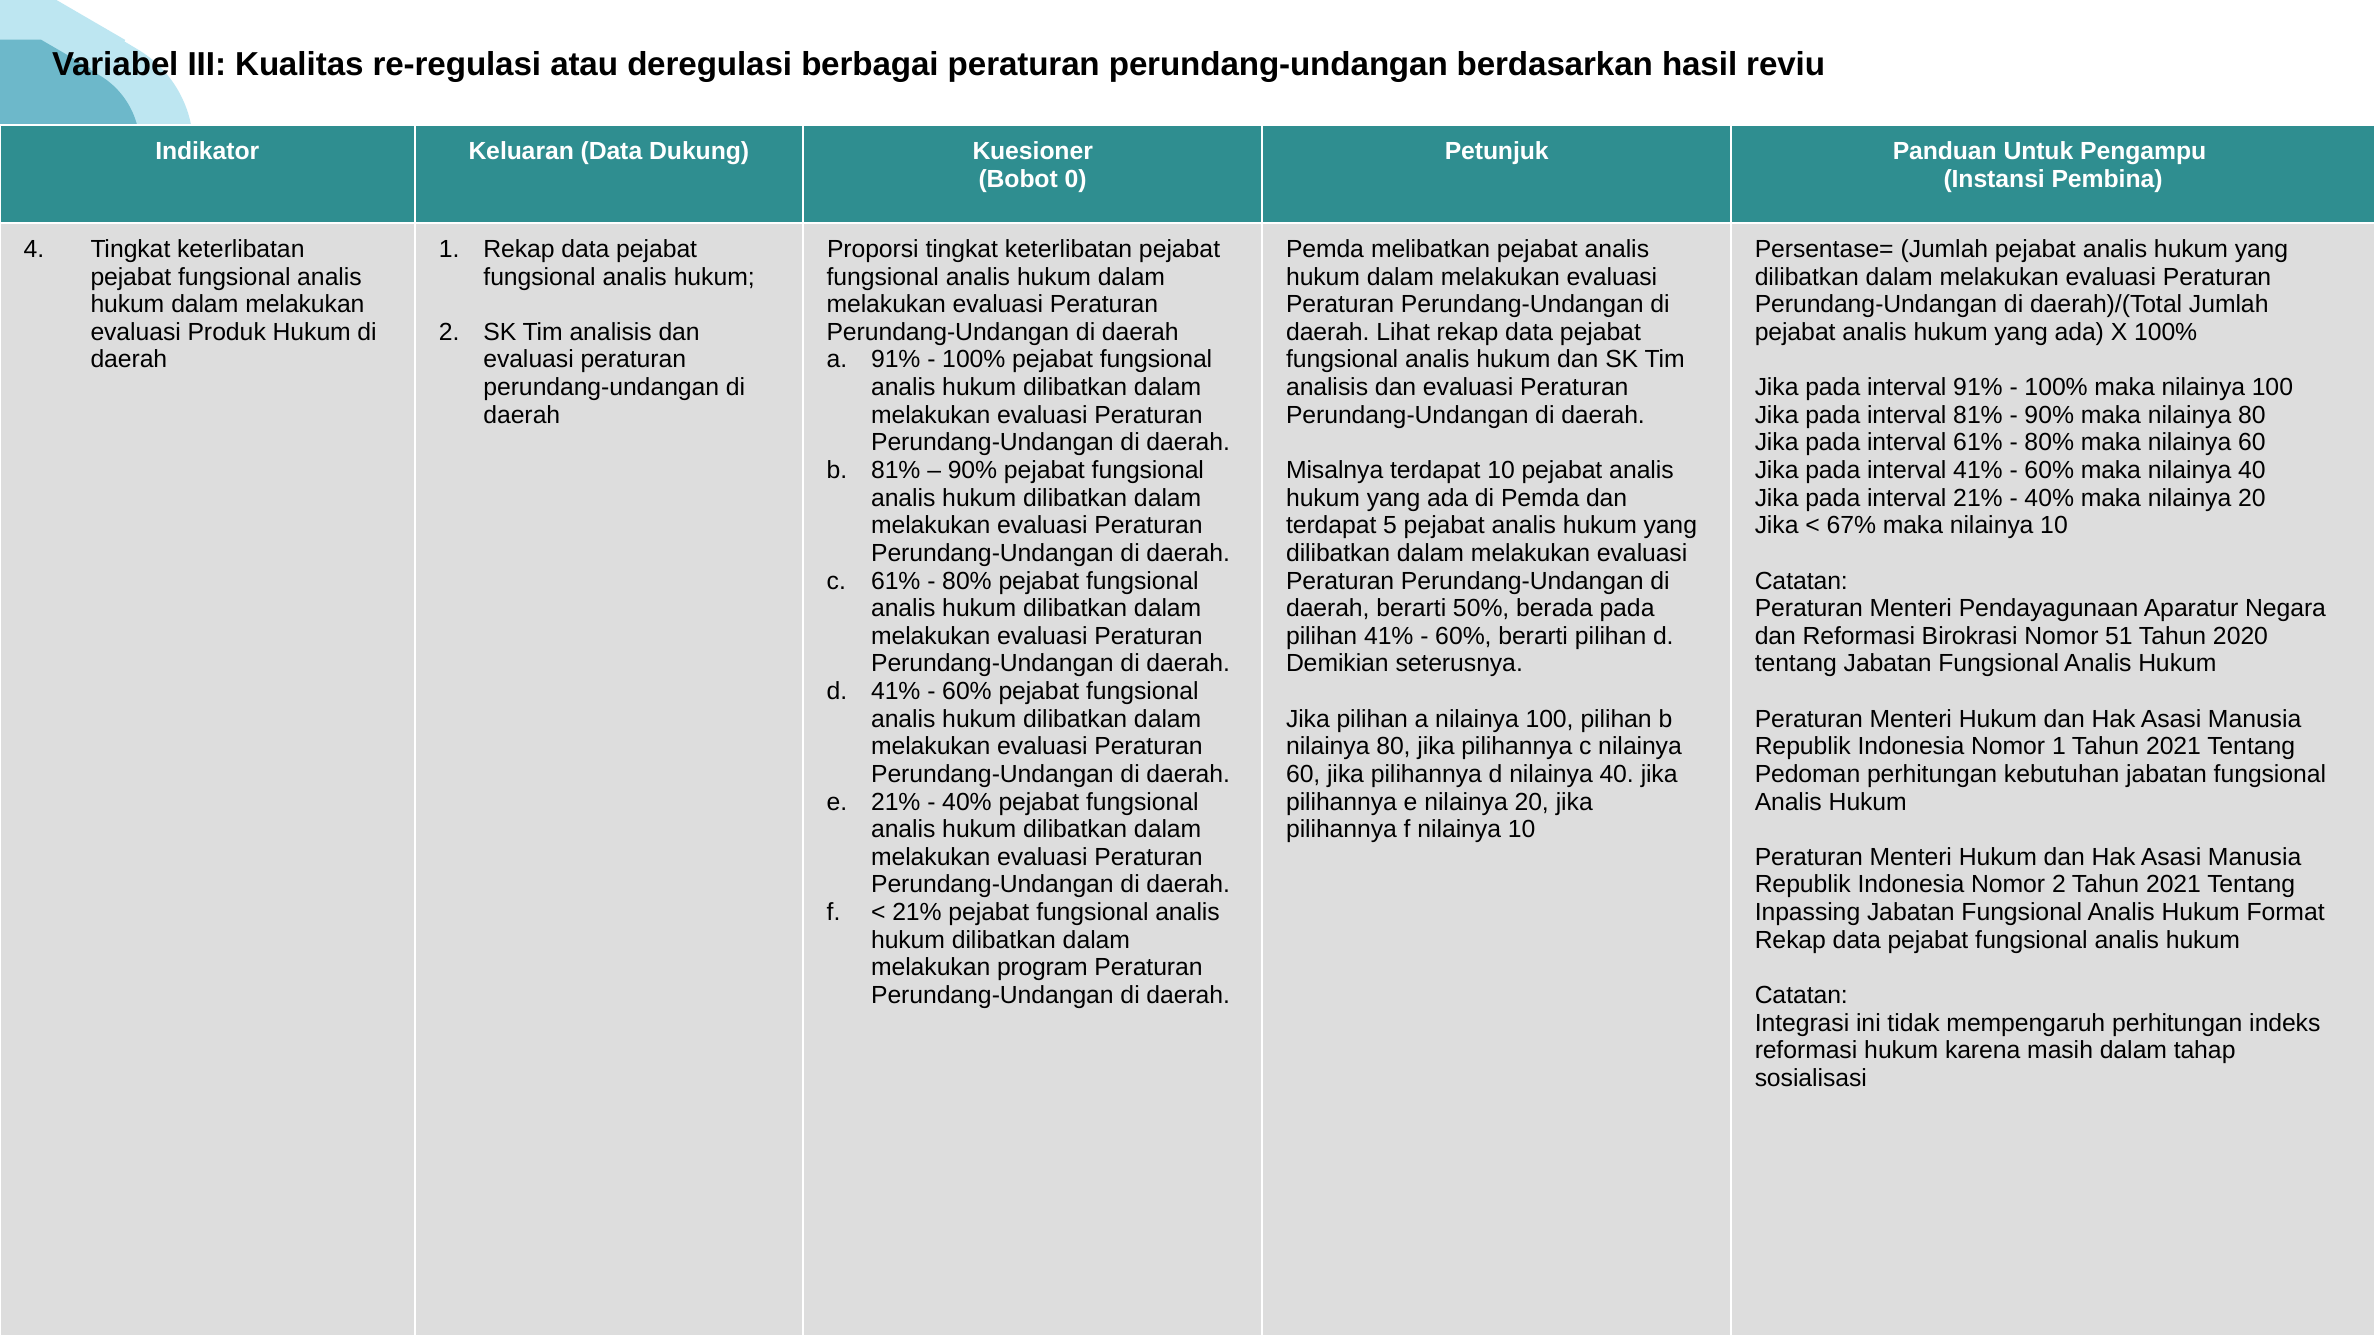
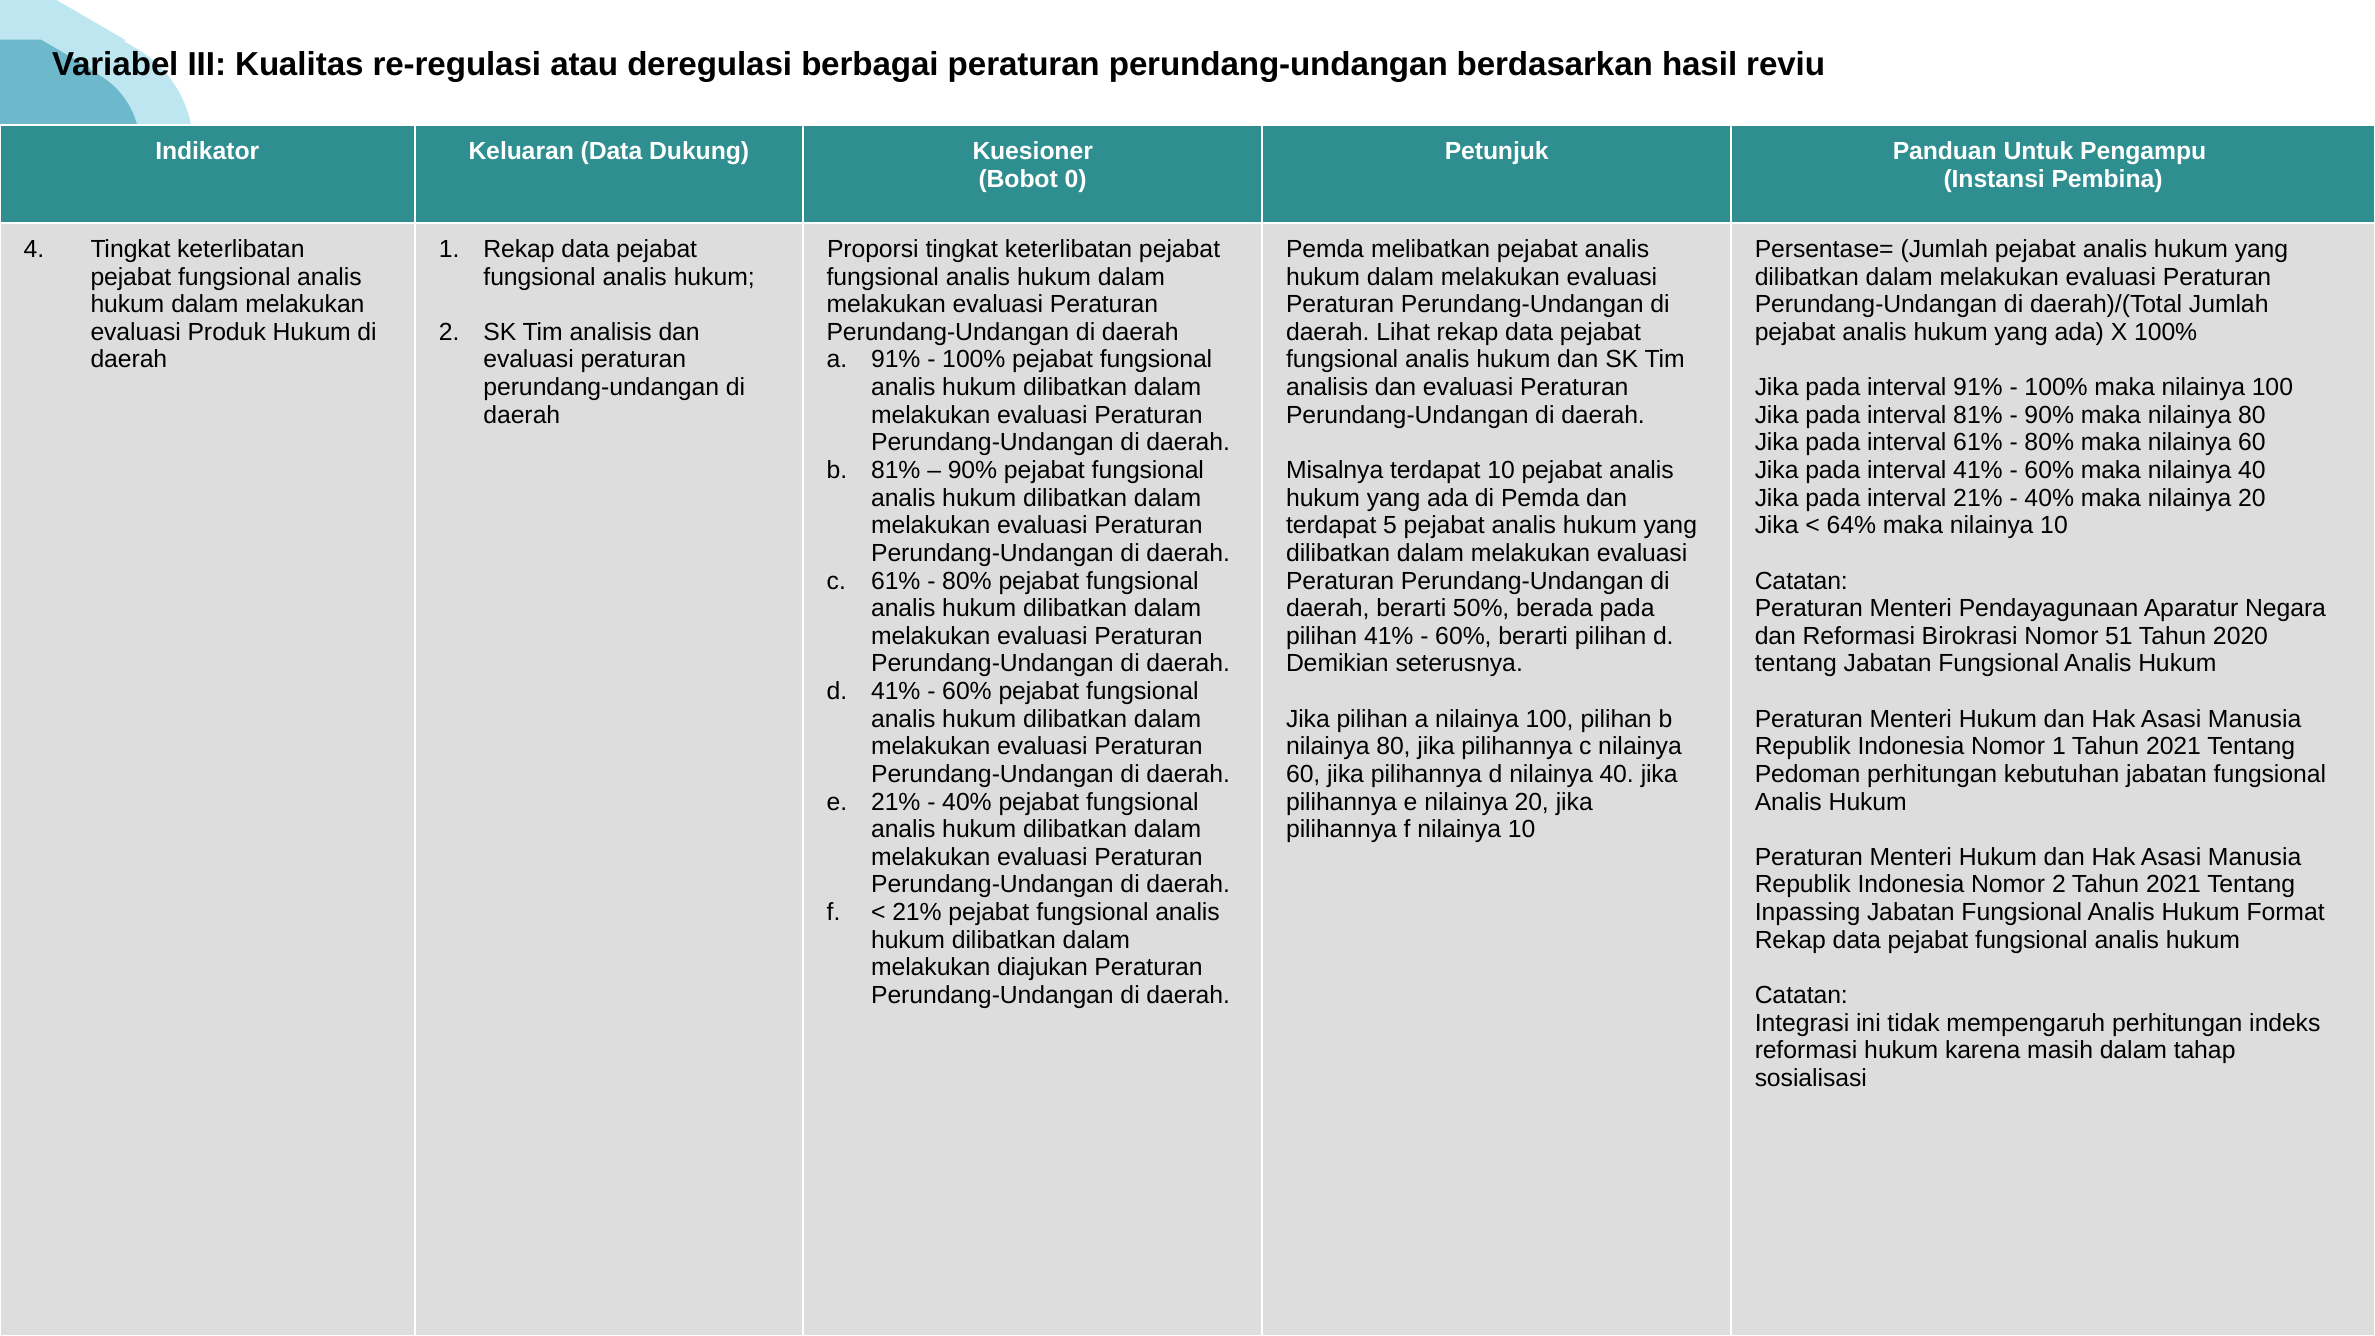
67%: 67% -> 64% (1851, 526)
program: program -> diajukan (1042, 968)
